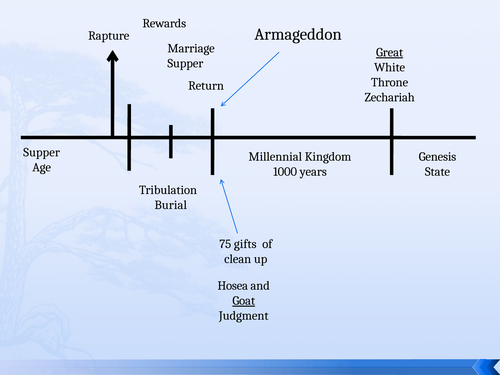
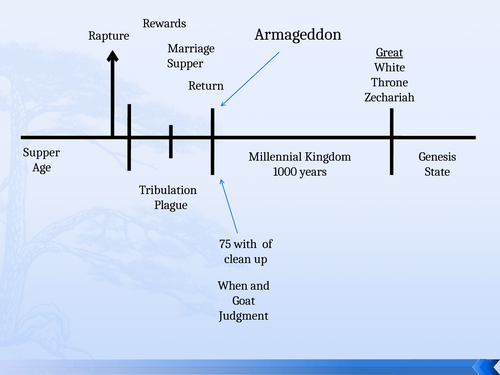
Burial: Burial -> Plague (171, 205)
gifts: gifts -> with (245, 244)
Hosea: Hosea -> When (233, 286)
Goat underline: present -> none (244, 301)
